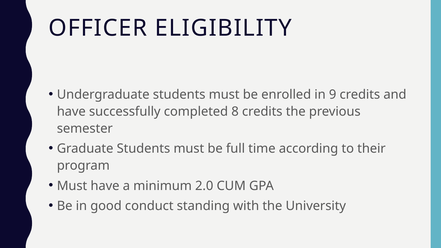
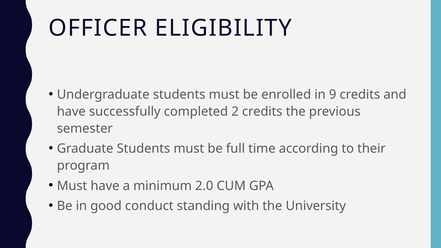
8: 8 -> 2 (235, 111)
